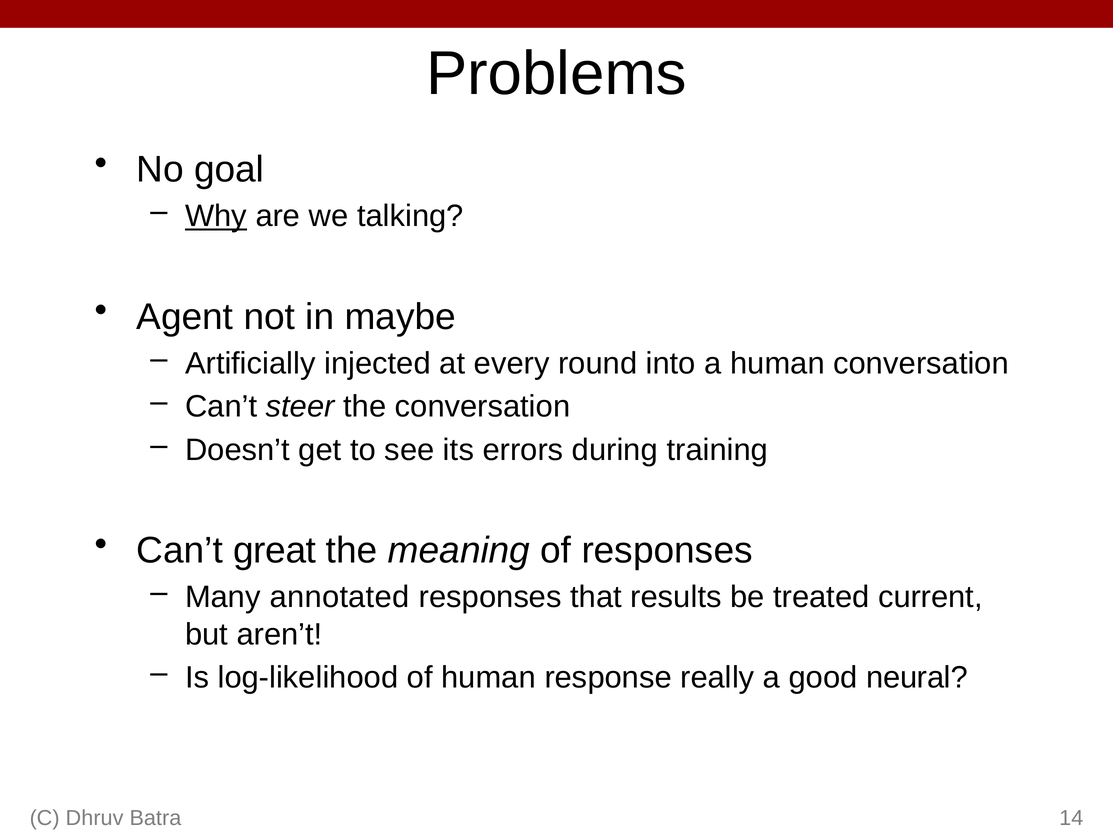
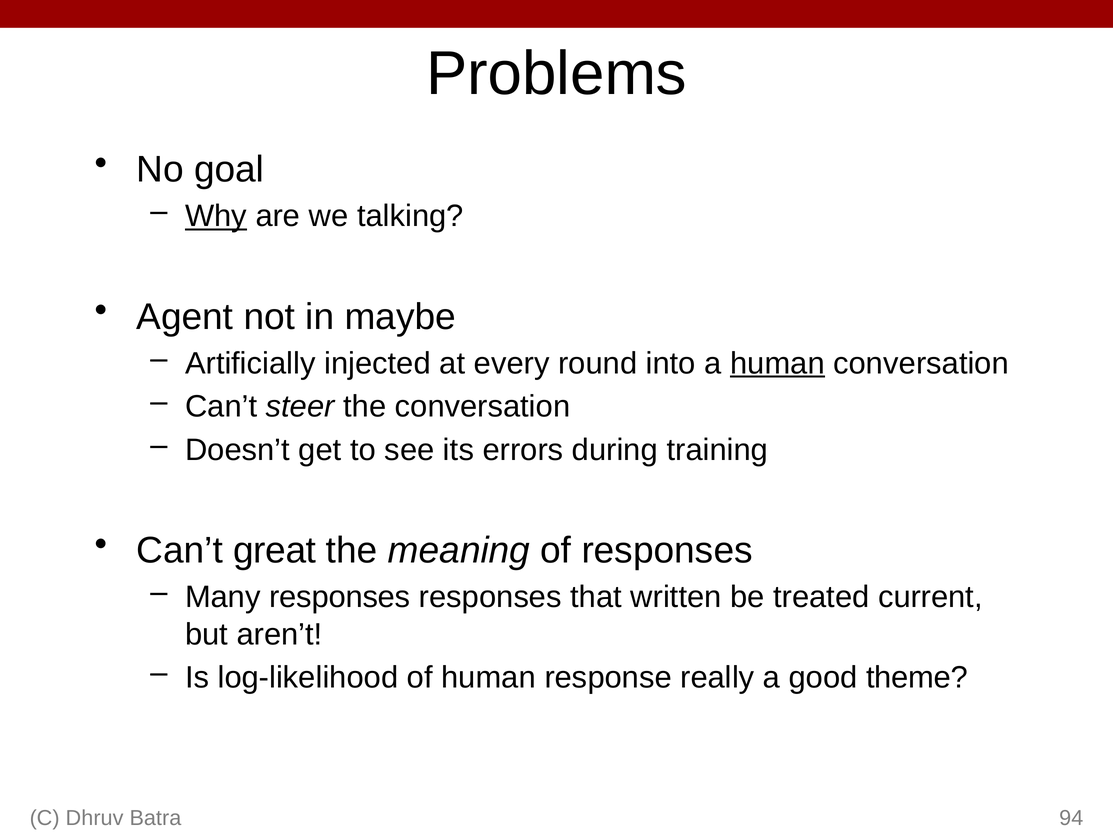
human underline: none -> present (777, 363)
Many annotated: annotated -> responses (340, 597)
results: results -> written (676, 597)
neural: neural -> theme (917, 677)
14: 14 -> 94 (1071, 818)
